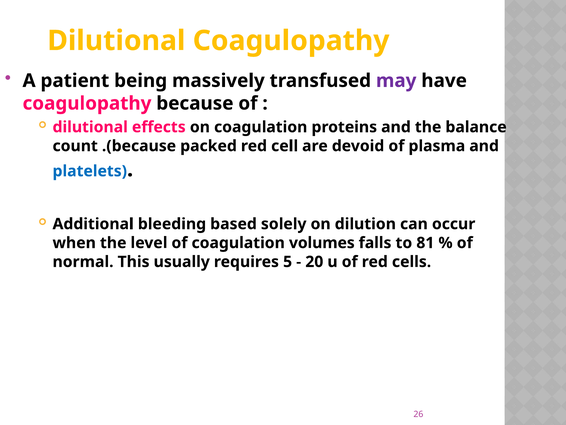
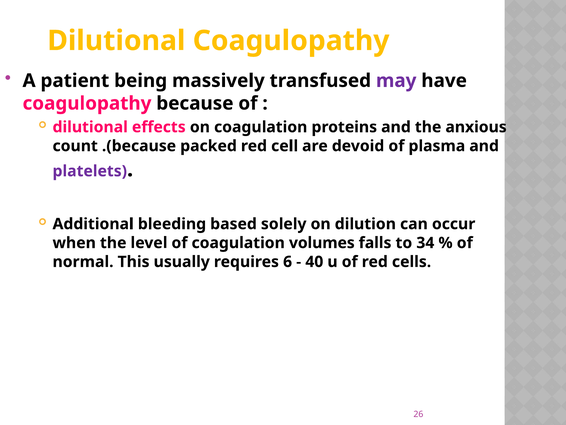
balance: balance -> anxious (476, 127)
platelets colour: blue -> purple (90, 171)
81: 81 -> 34 (425, 243)
5: 5 -> 6 (288, 262)
20: 20 -> 40 (314, 262)
